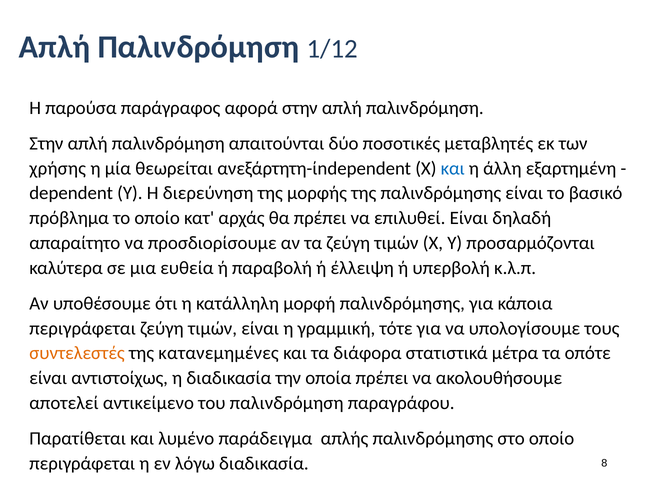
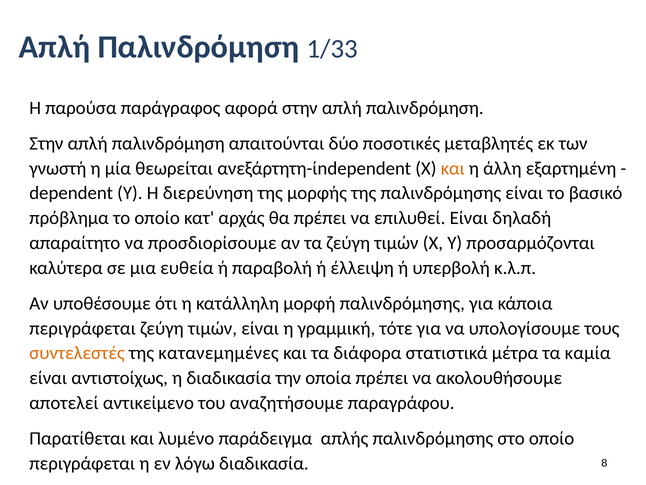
1/12: 1/12 -> 1/33 (332, 49)
χρήσης: χρήσης -> γνωστή (58, 168)
και colour: blue -> orange (453, 168)
οπότε: οπότε -> καμία (588, 353)
του παλινδρόμηση: παλινδρόμηση -> αναζητήσουμε (287, 403)
